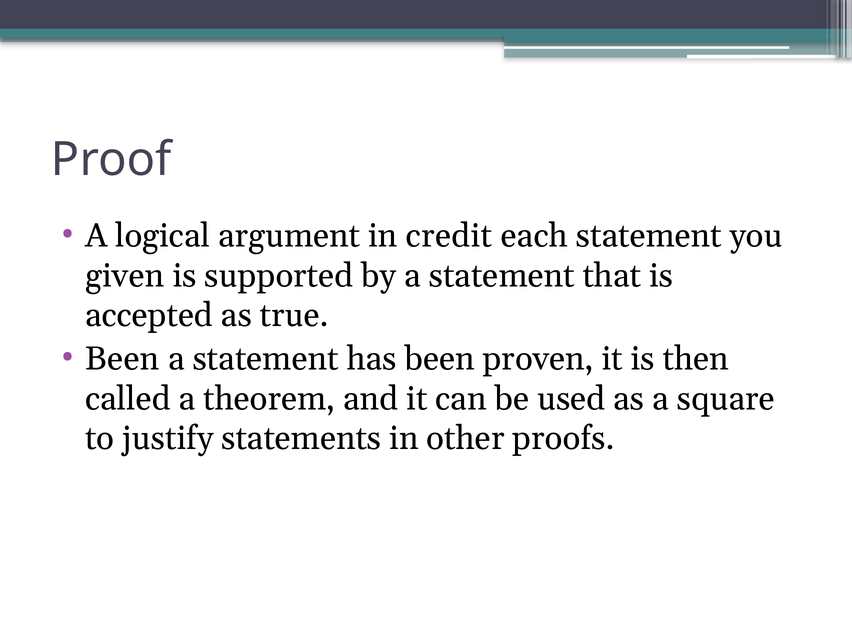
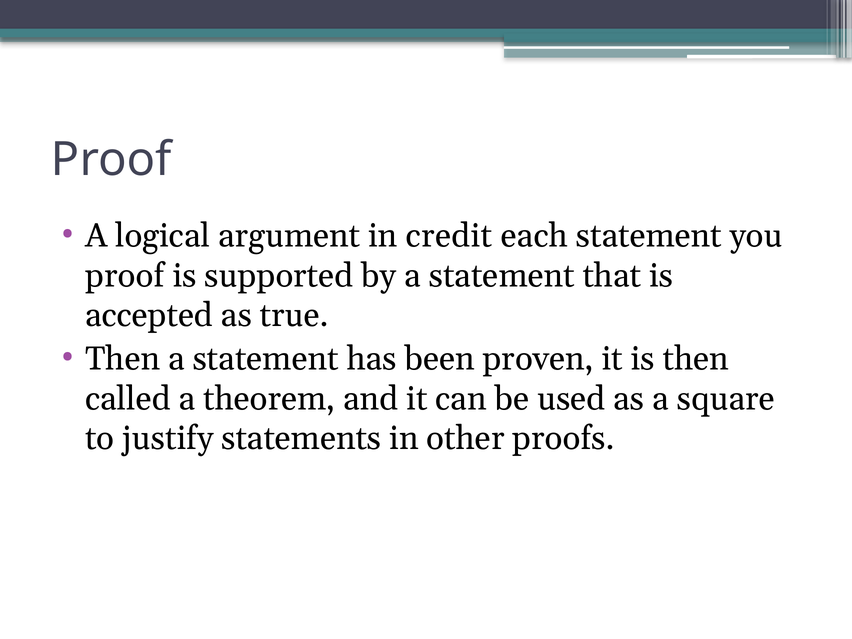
given: given -> proof (125, 276)
Been: Been -> Then (123, 359)
